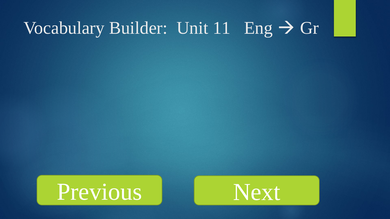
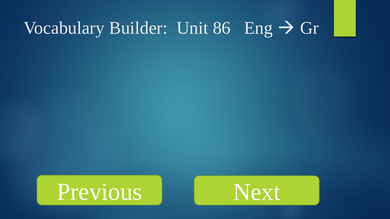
11: 11 -> 86 (222, 28)
